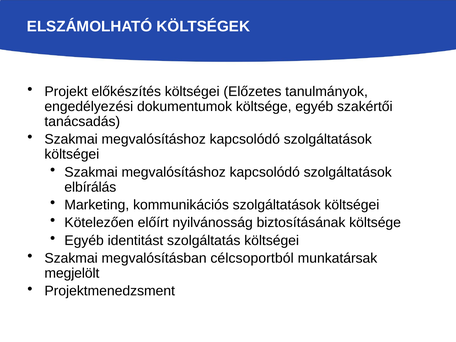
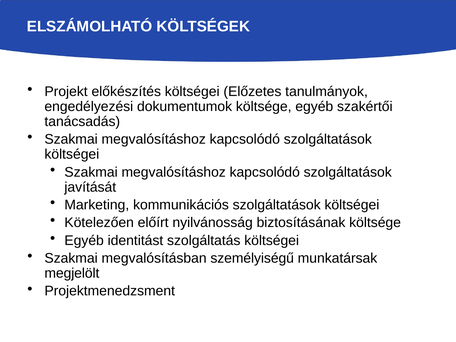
elbírálás: elbírálás -> javítását (90, 187)
célcsoportból: célcsoportból -> személyiségű (252, 258)
